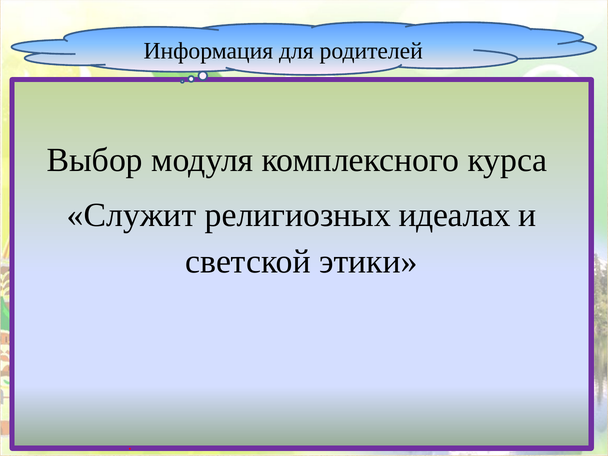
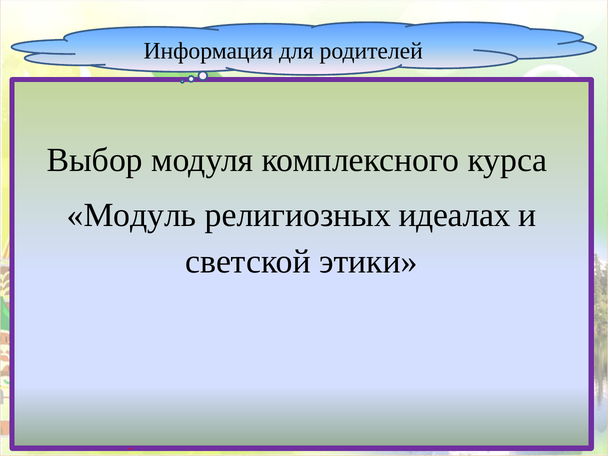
Служит: Служит -> Модуль (132, 215)
